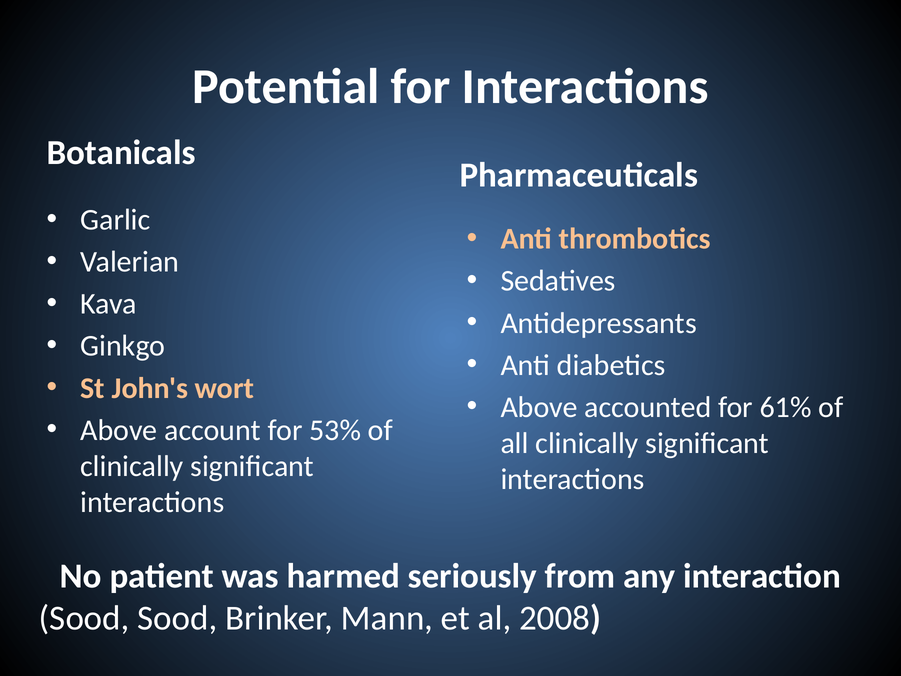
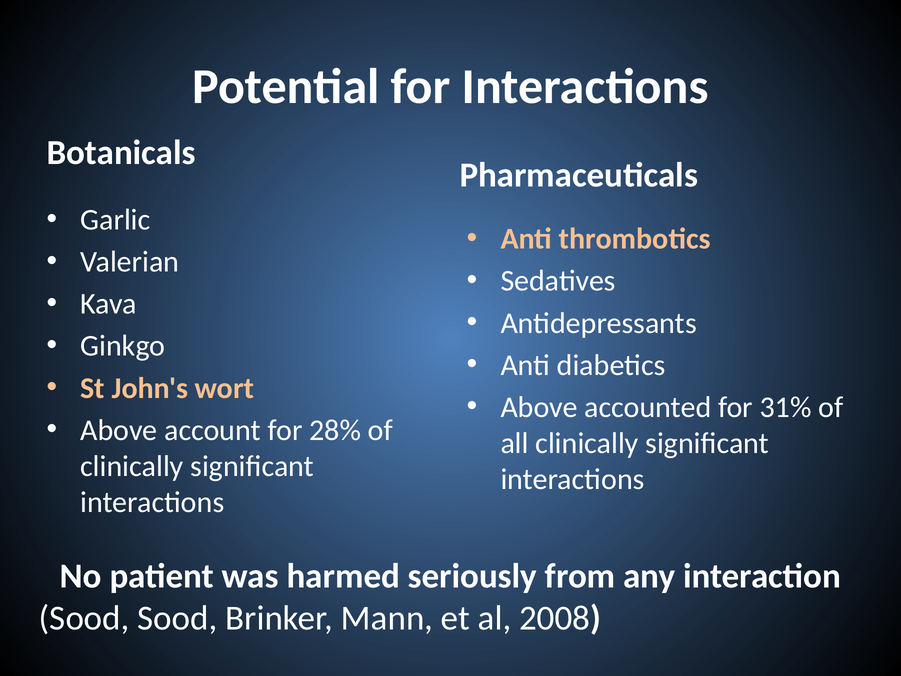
61%: 61% -> 31% (786, 407)
53%: 53% -> 28% (335, 430)
